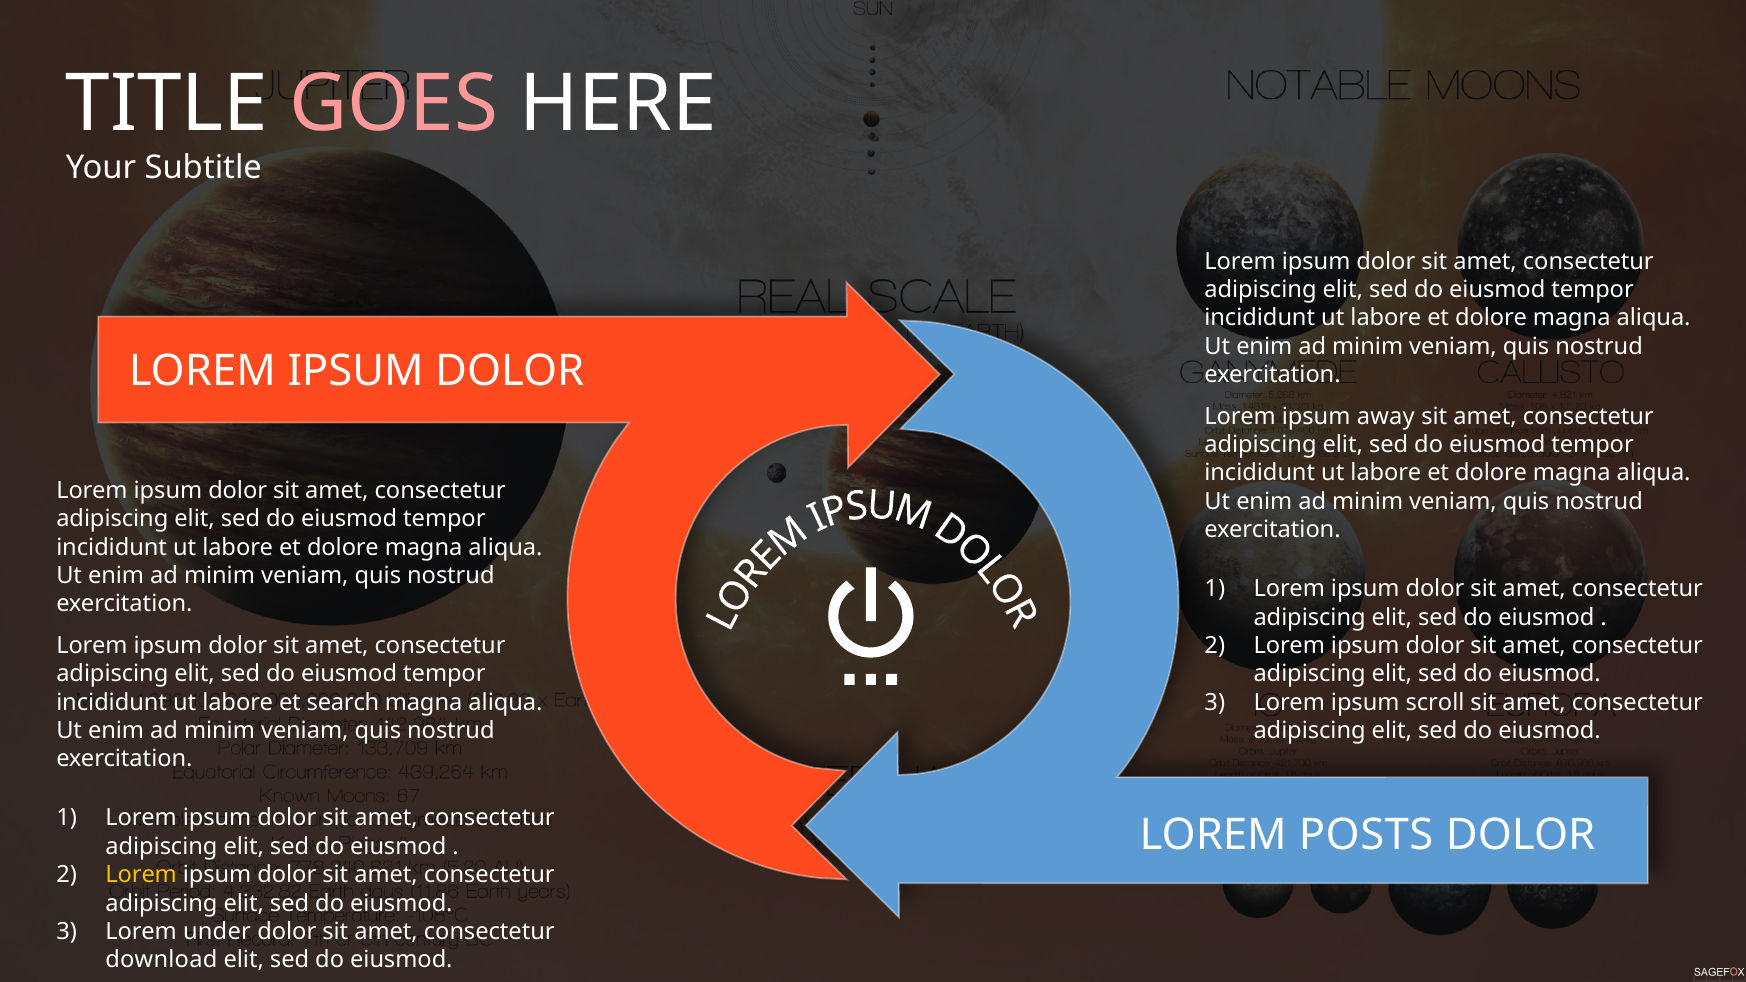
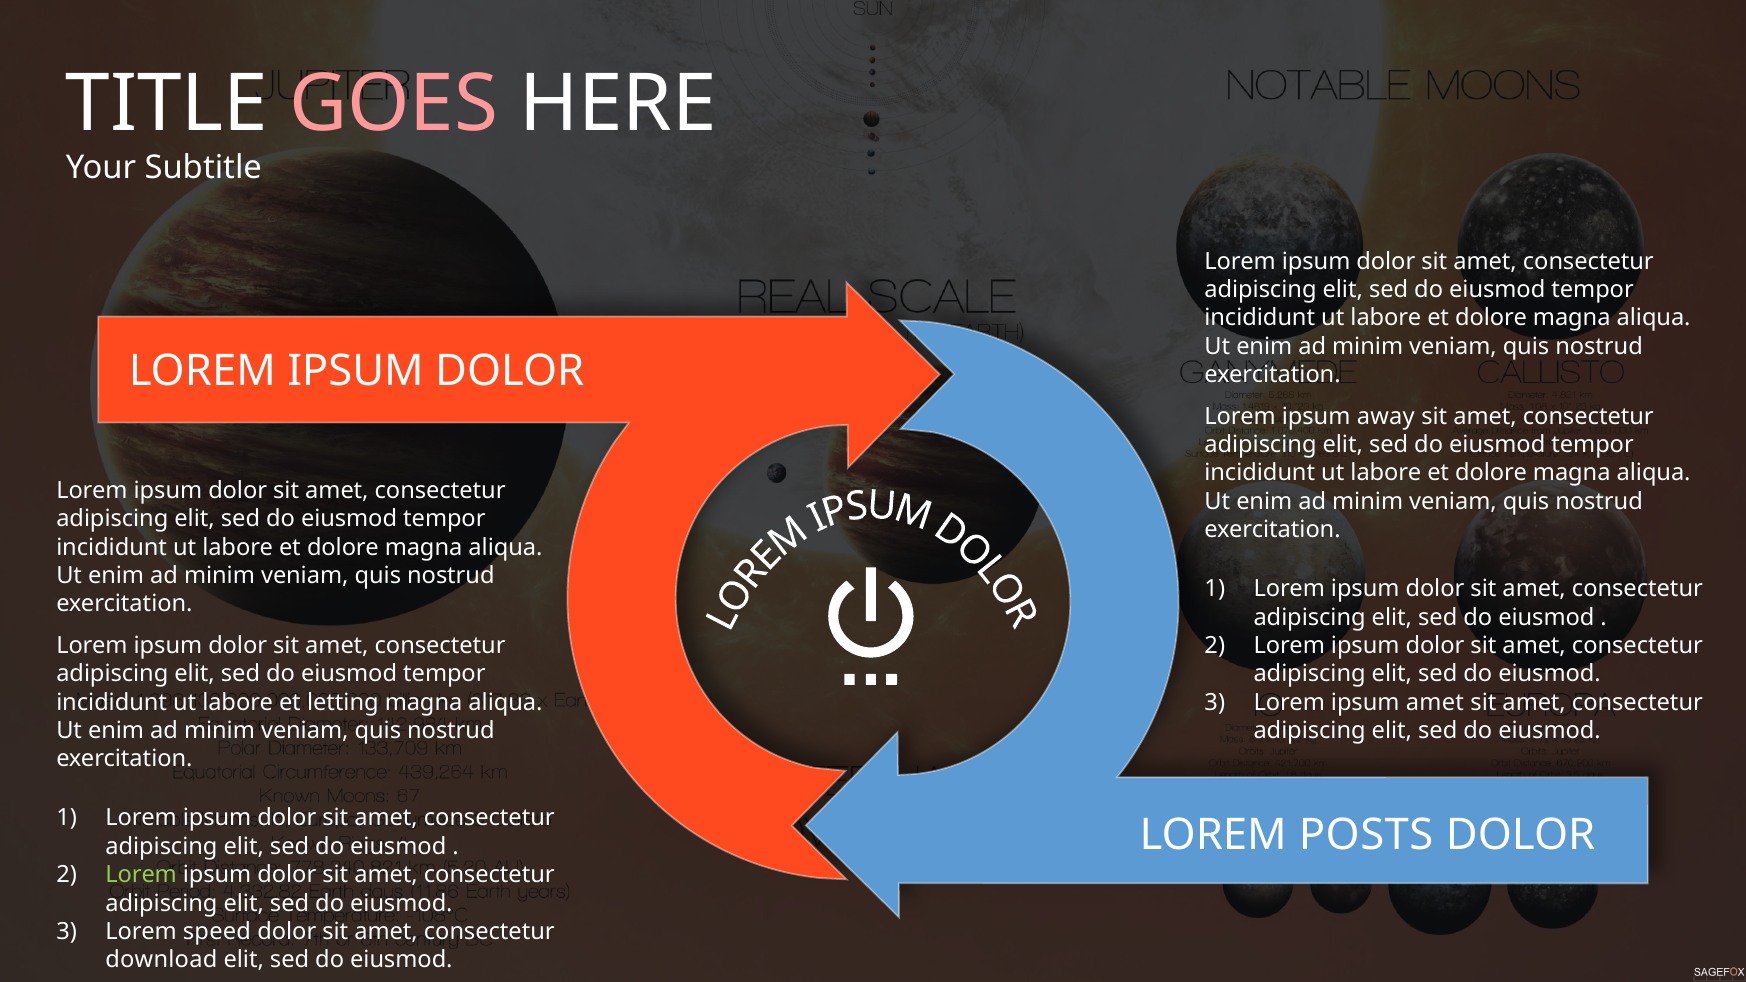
search: search -> letting (343, 702)
ipsum scroll: scroll -> amet (1435, 703)
Lorem colour: yellow -> light green (141, 875)
under: under -> speed (217, 932)
